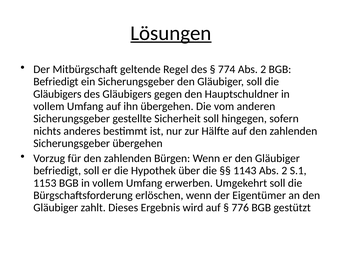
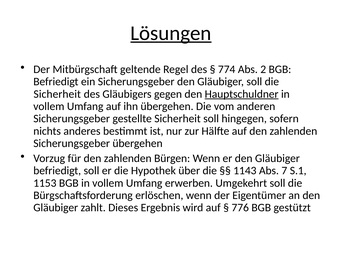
Gläubigers: Gläubigers -> Sicherheit (57, 94)
Hauptschuldner underline: none -> present (242, 94)
1143 Abs 2: 2 -> 7 (284, 170)
